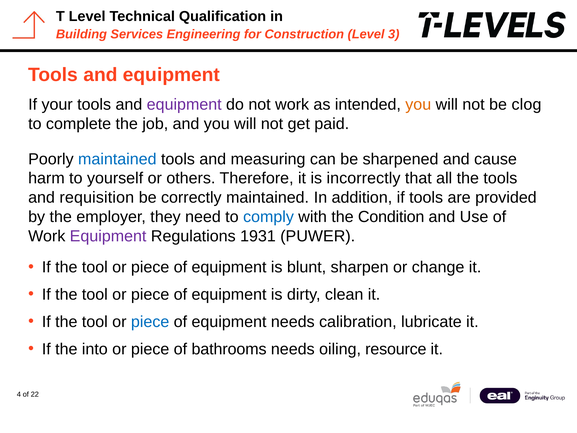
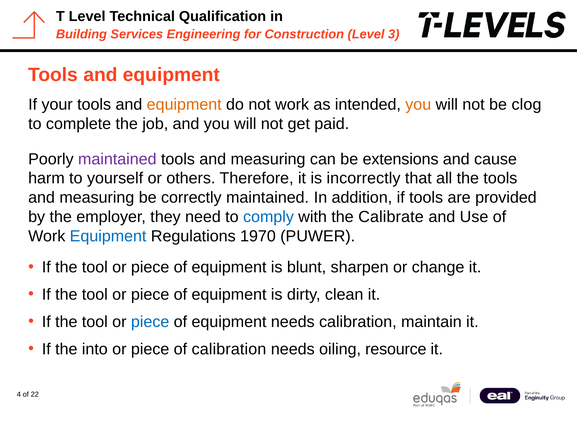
equipment colour: purple -> orange (184, 104)
maintained colour: blue -> purple (117, 159)
sharpened: sharpened -> extensions (401, 159)
requisition: requisition -> measuring (97, 197)
Condition: Condition -> Calibrate (391, 217)
Equipment colour: purple -> blue (108, 236)
1931: 1931 -> 1970 (258, 236)
lubricate: lubricate -> maintain (431, 322)
of bathrooms: bathrooms -> calibration (229, 349)
